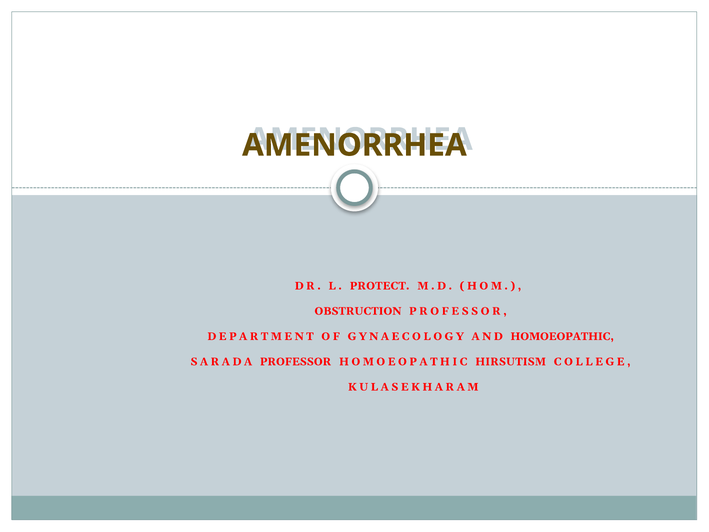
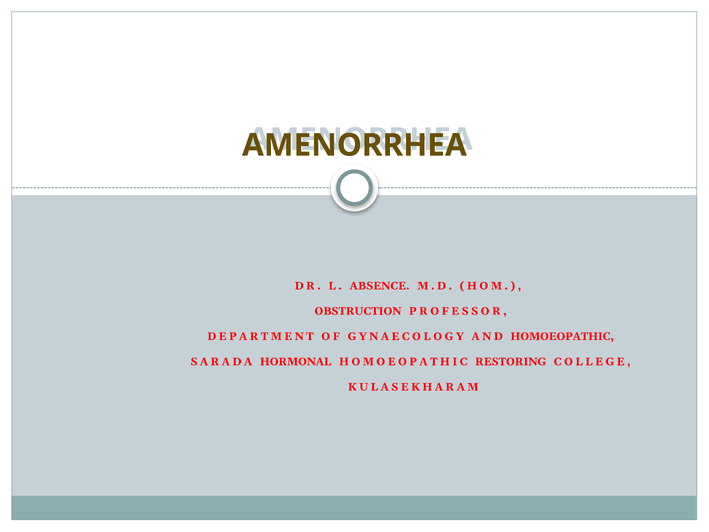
PROTECT: PROTECT -> ABSENCE (380, 286)
SARADA PROFESSOR: PROFESSOR -> HORMONAL (296, 362)
HIRSUTISM: HIRSUTISM -> RESTORING (511, 362)
